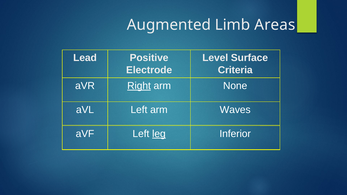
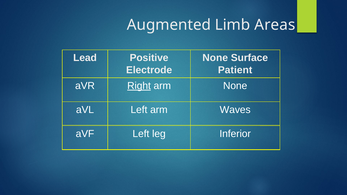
Level: Level -> None (215, 58)
Criteria: Criteria -> Patient (235, 70)
leg underline: present -> none (159, 134)
